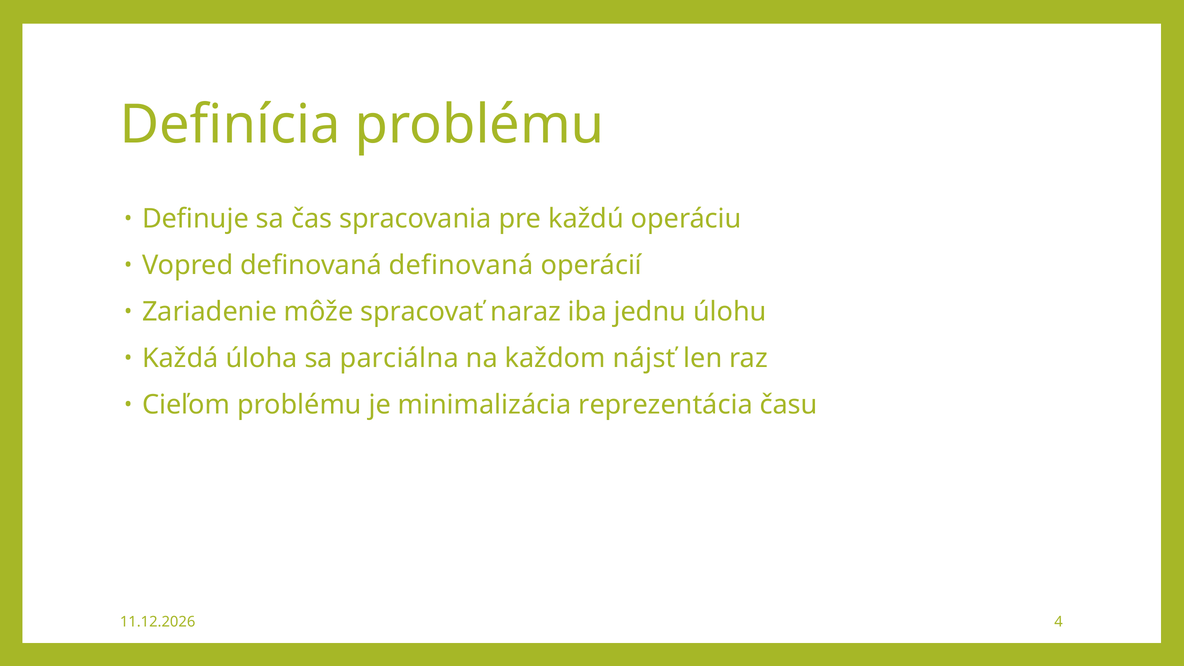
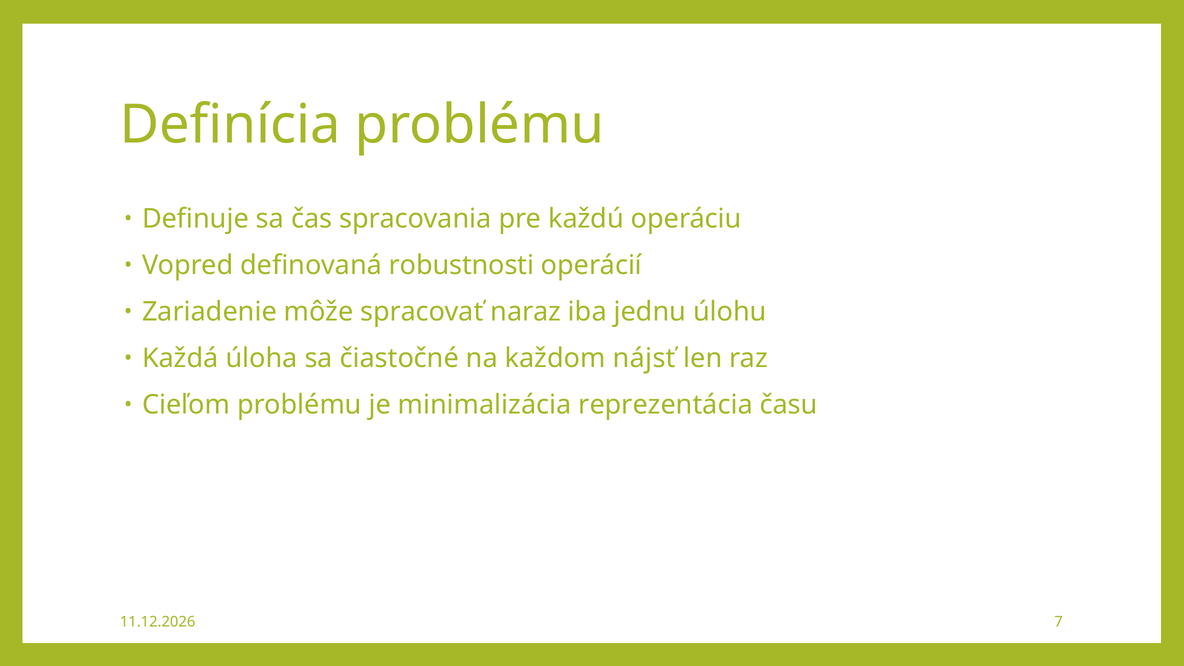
definovaná definovaná: definovaná -> robustnosti (462, 265)
parciálna: parciálna -> čiastočné (399, 358)
4: 4 -> 7 (1059, 622)
